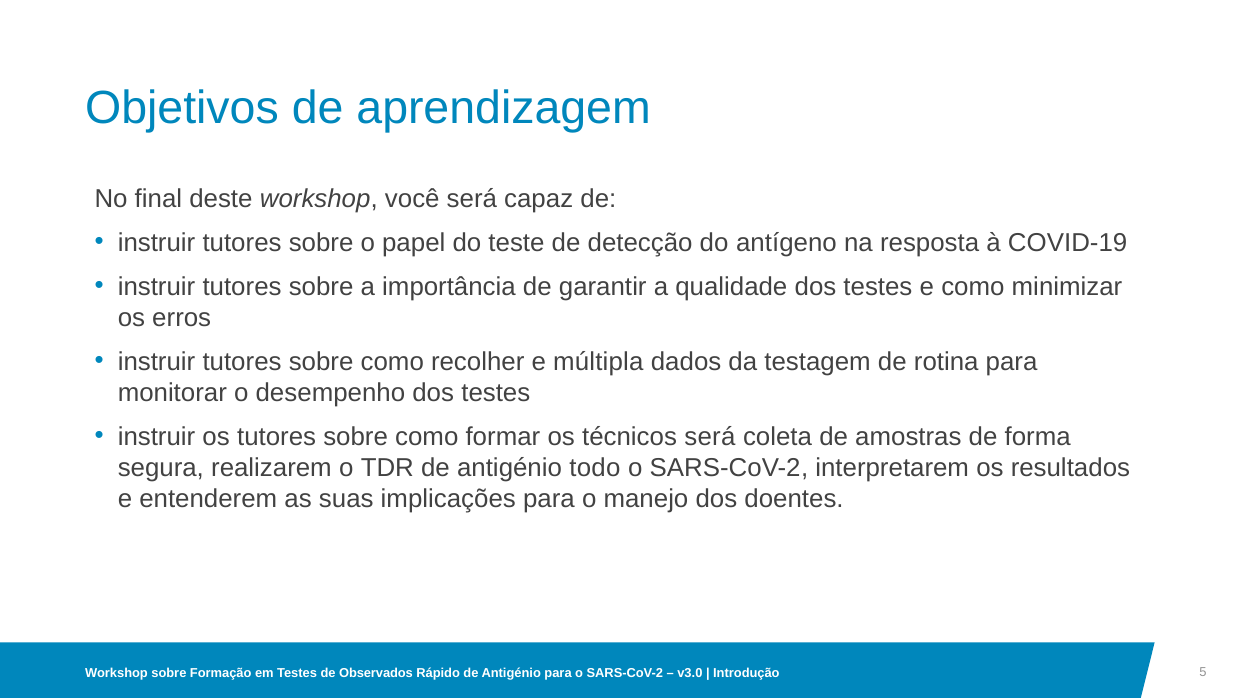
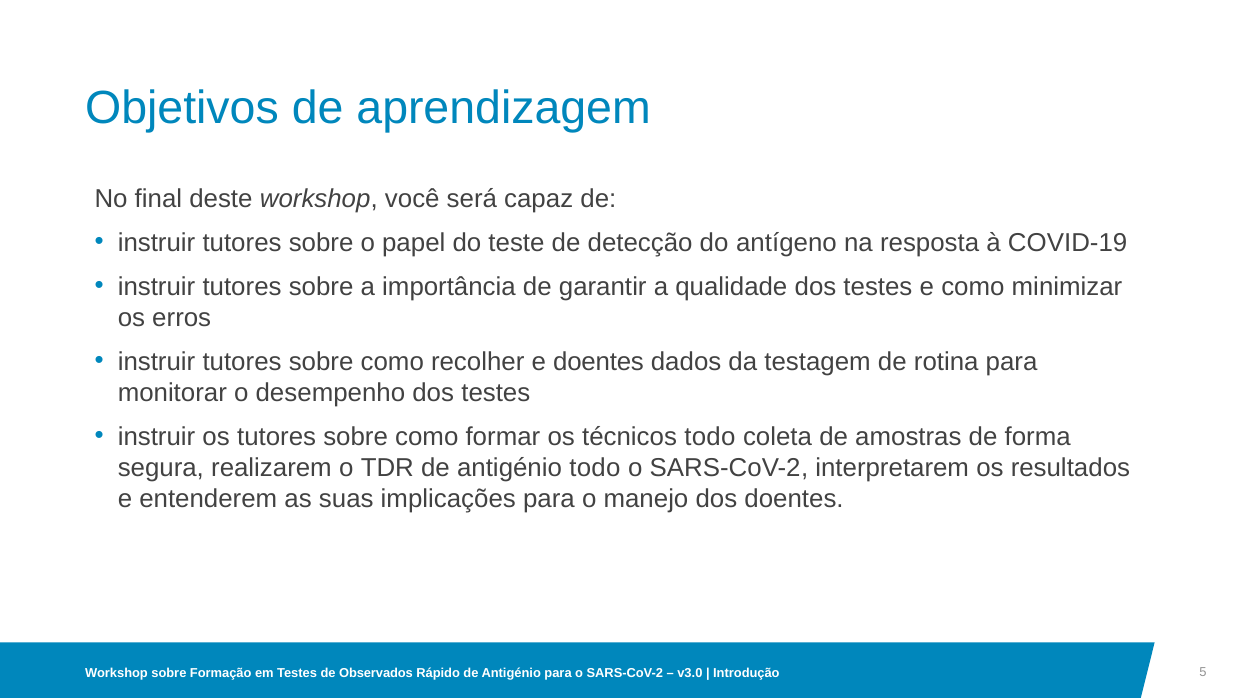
e múltipla: múltipla -> doentes (599, 362)
técnicos será: será -> todo (710, 437)
